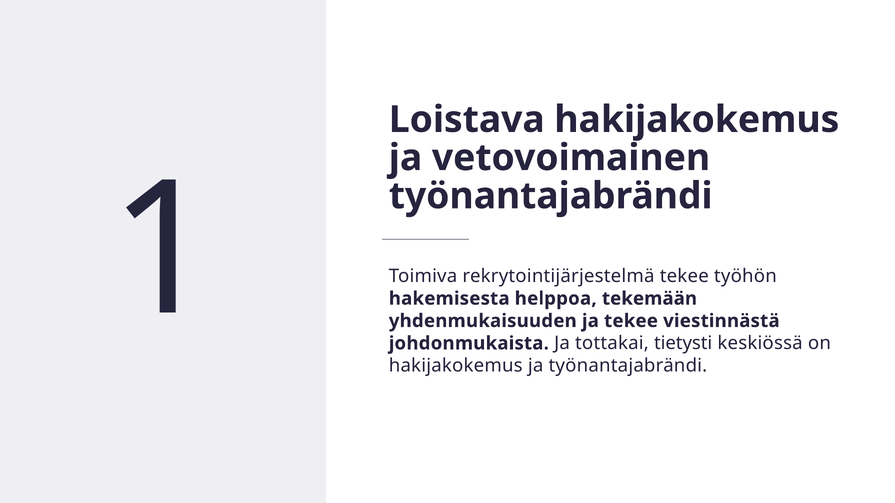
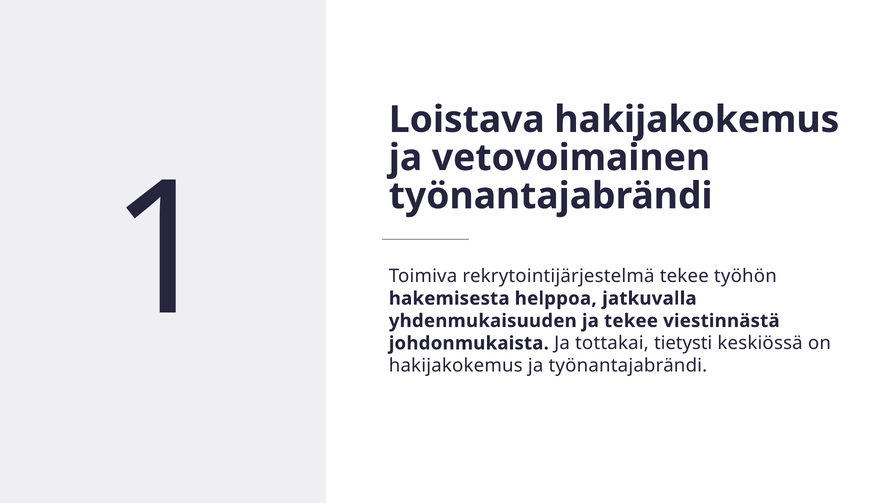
tekemään: tekemään -> jatkuvalla (649, 299)
